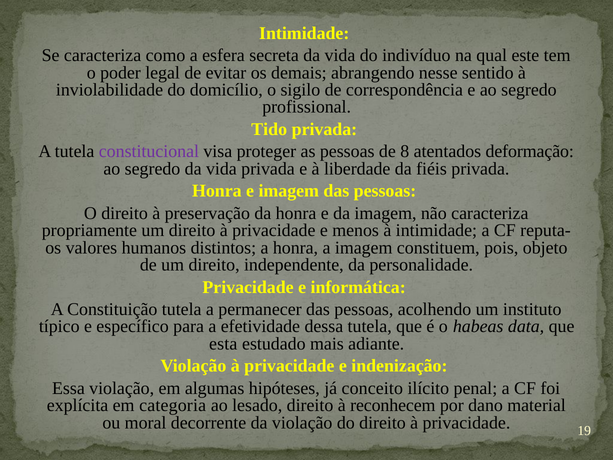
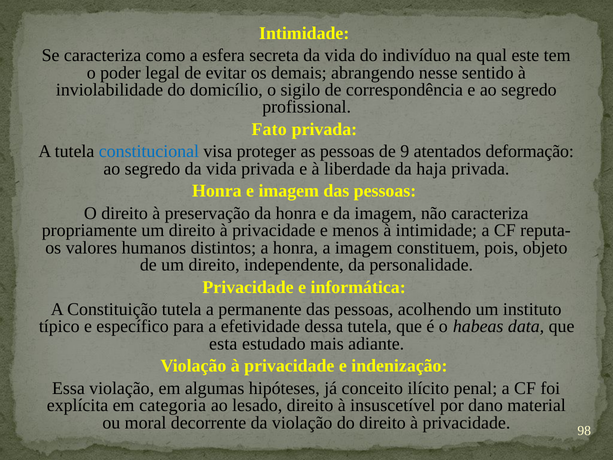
Tido: Tido -> Fato (269, 129)
constitucional colour: purple -> blue (149, 151)
8: 8 -> 9 (405, 151)
fiéis: fiéis -> haja (431, 169)
permanecer: permanecer -> permanente (260, 309)
reconhecem: reconhecem -> insuscetível (393, 405)
19: 19 -> 98 (584, 431)
